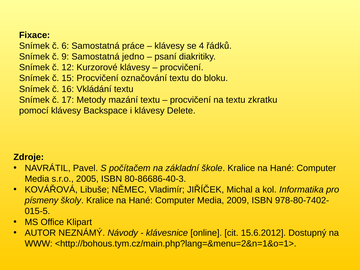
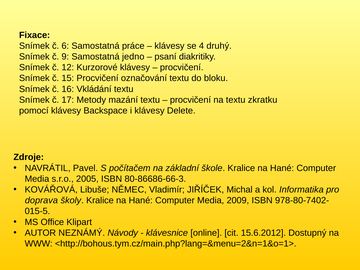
řádků: řádků -> druhý (219, 46)
80-86686-40-3: 80-86686-40-3 -> 80-86686-66-3 (155, 179)
písmeny: písmeny -> doprava (41, 200)
